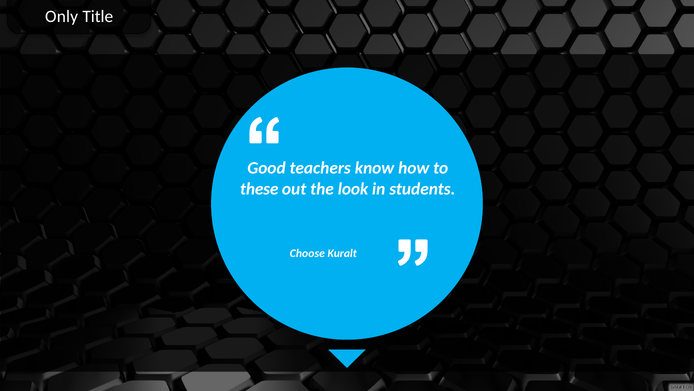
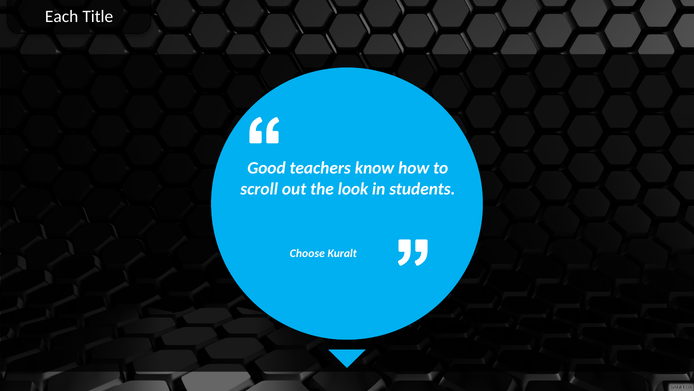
Only: Only -> Each (62, 16)
these: these -> scroll (259, 189)
